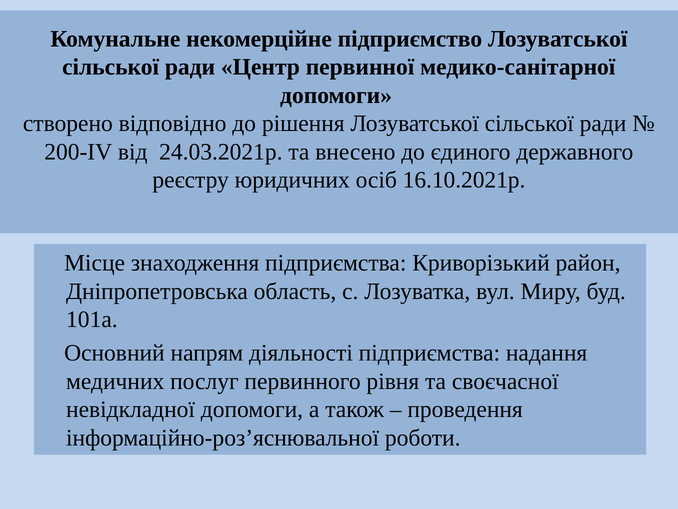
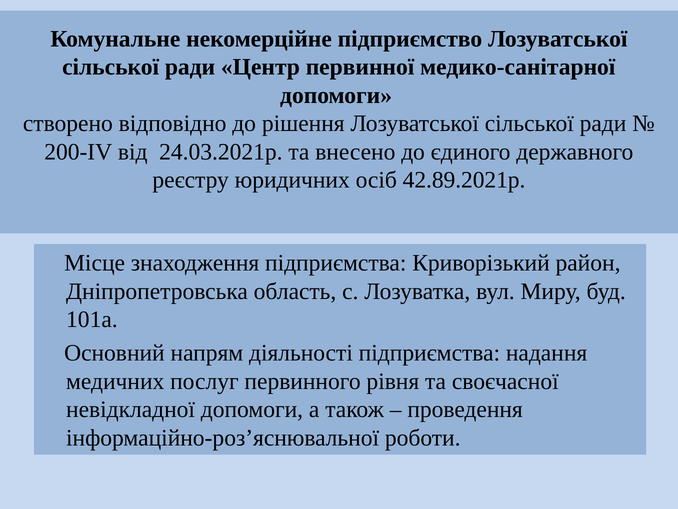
16.10.2021р: 16.10.2021р -> 42.89.2021р (464, 180)
